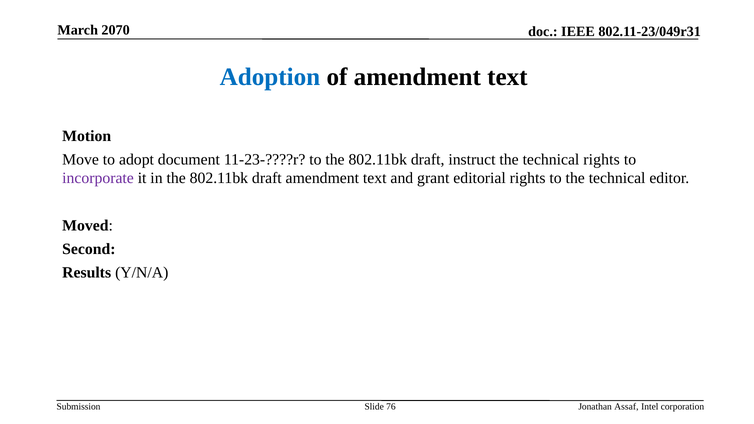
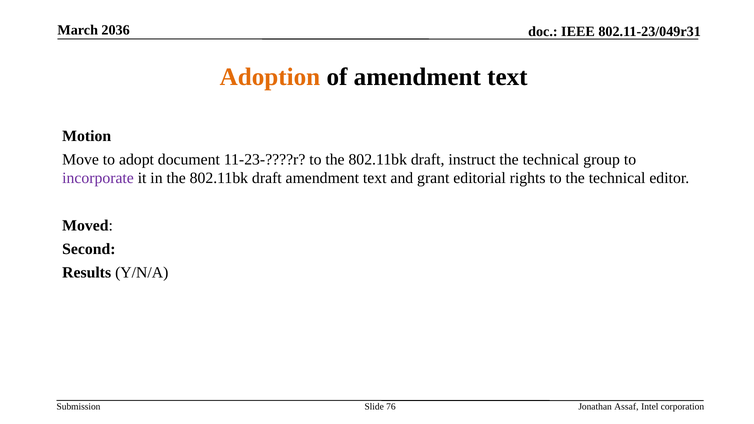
2070: 2070 -> 2036 (116, 30)
Adoption colour: blue -> orange (270, 77)
technical rights: rights -> group (602, 159)
